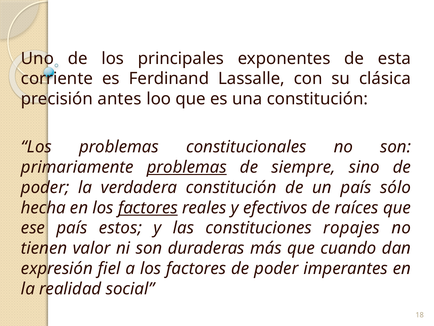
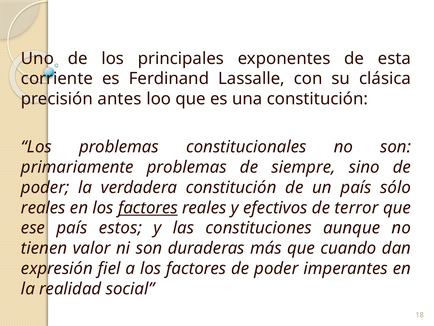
problemas underline: present -> none (187, 167)
hecha: hecha -> reales (43, 207)
raíces: raíces -> terror (357, 207)
ropajes: ropajes -> aunque (352, 228)
